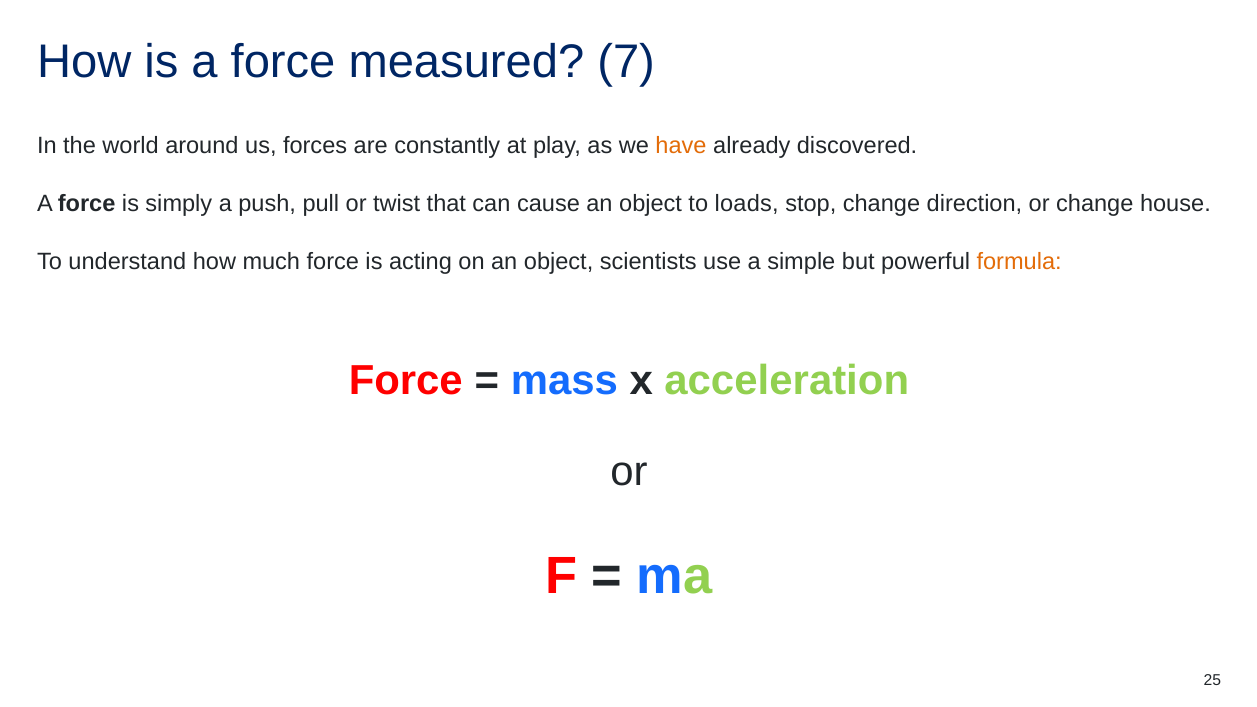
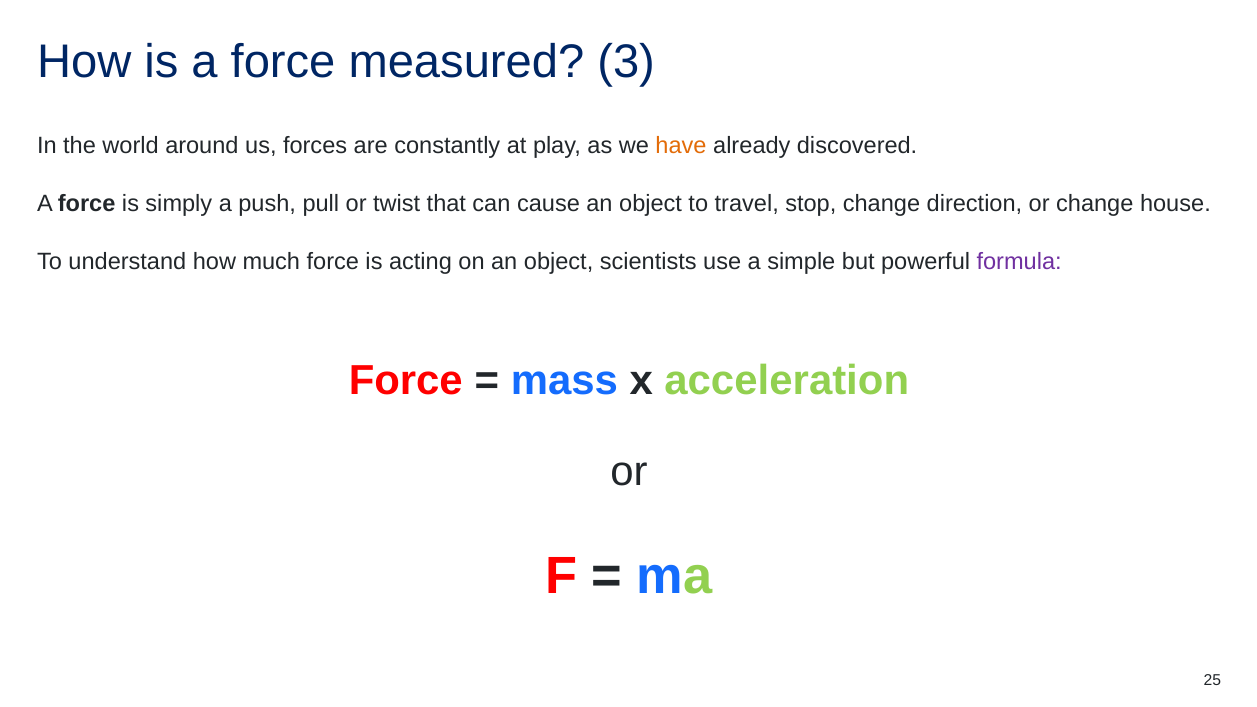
7: 7 -> 3 (626, 62)
loads: loads -> travel (747, 204)
formula colour: orange -> purple (1019, 262)
